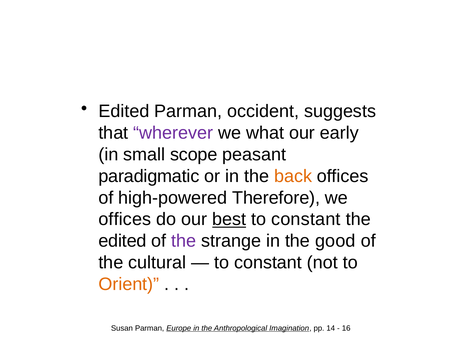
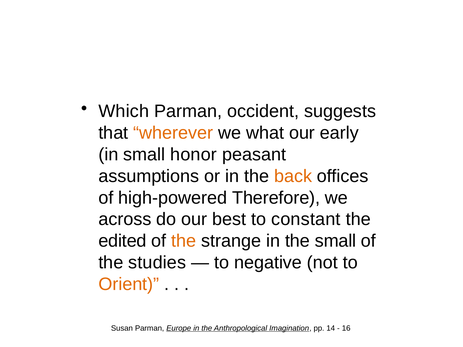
Edited: Edited -> Which (124, 111)
wherever colour: purple -> orange (173, 133)
scope: scope -> honor (194, 155)
paradigmatic: paradigmatic -> assumptions (149, 176)
offices: offices -> across (125, 220)
best underline: present -> none (229, 220)
the colour: purple -> orange (184, 241)
the good: good -> small (336, 241)
cultural: cultural -> studies (157, 263)
constant: constant -> negative (268, 263)
